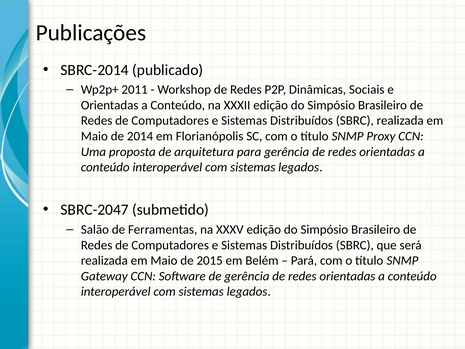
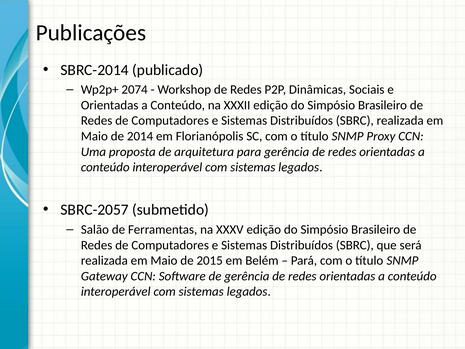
2011: 2011 -> 2074 (135, 90)
SBRC-2047: SBRC-2047 -> SBRC-2057 (95, 210)
